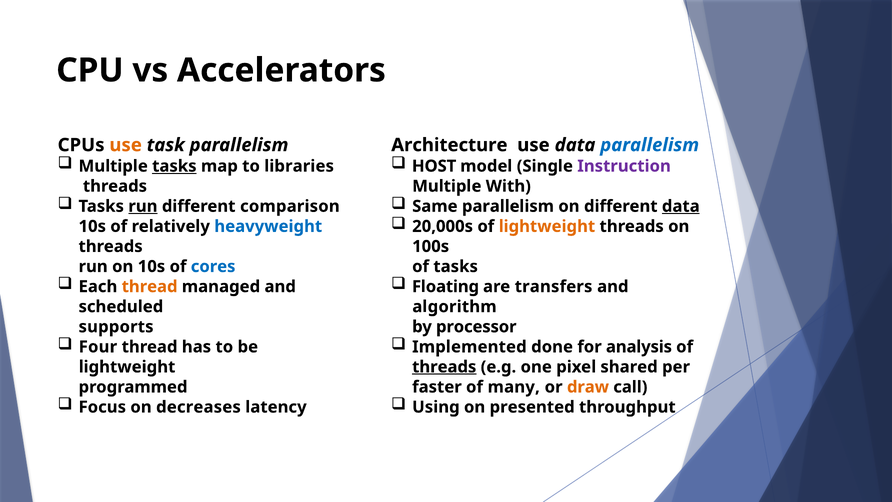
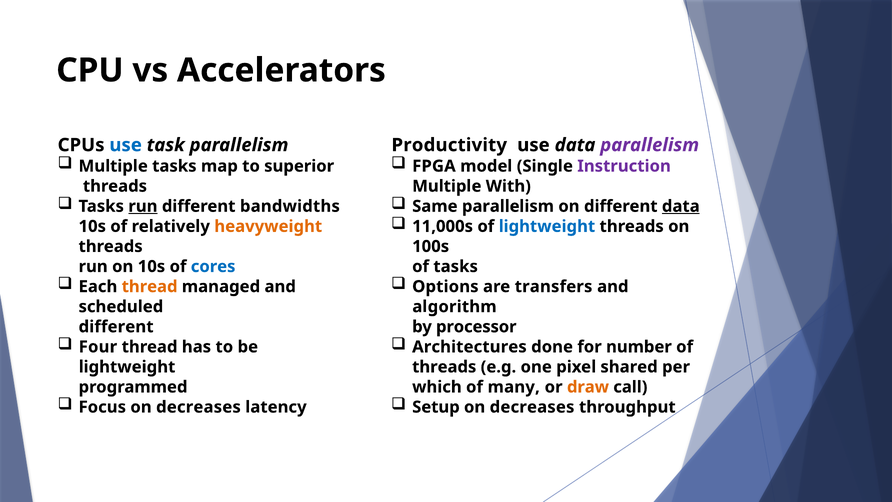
use colour: orange -> blue (126, 145)
Architecture: Architecture -> Productivity (449, 145)
parallelism colour: blue -> purple (650, 145)
tasks underline: present -> none (174, 166)
libraries: libraries -> superior (299, 166)
HOST: HOST -> FPGA (434, 166)
comparison: comparison -> bandwidths (290, 206)
20,000s: 20,000s -> 11,000s (443, 226)
lightweight colour: orange -> blue (547, 226)
heavyweight colour: blue -> orange (268, 226)
Floating: Floating -> Options (445, 286)
supports: supports -> different (116, 327)
Implemented: Implemented -> Architectures (469, 347)
analysis: analysis -> number (639, 347)
threads underline: present -> none (444, 367)
faster: faster -> which (437, 387)
Using: Using -> Setup (436, 407)
presented: presented -> decreases (532, 407)
